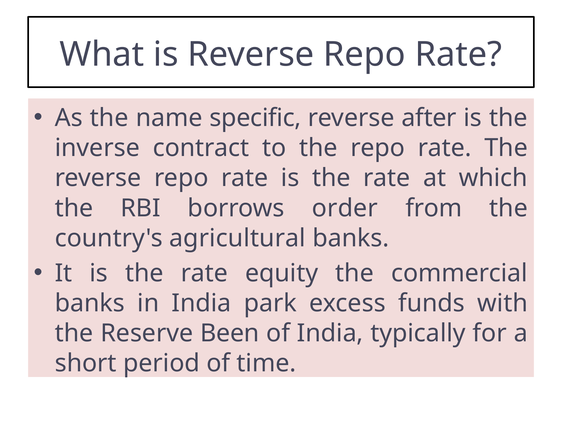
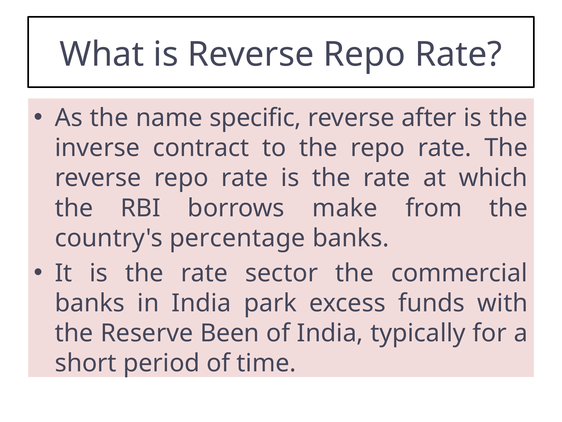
order: order -> make (345, 208)
agricultural: agricultural -> percentage (237, 238)
equity: equity -> sector (282, 273)
